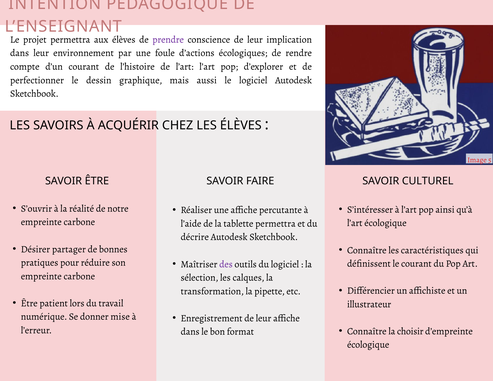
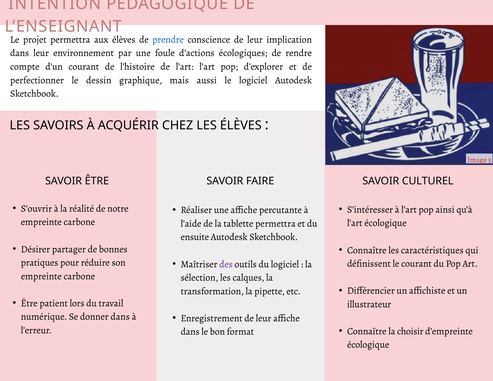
prendre colour: purple -> blue (168, 40)
décrire: décrire -> ensuite (195, 237)
donner mise: mise -> dans (120, 317)
